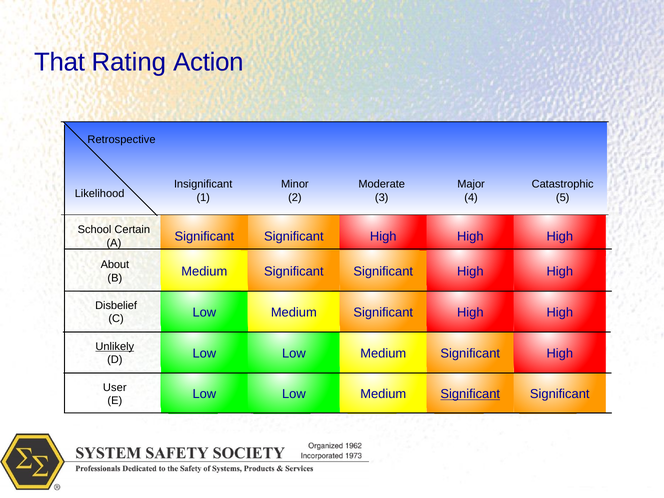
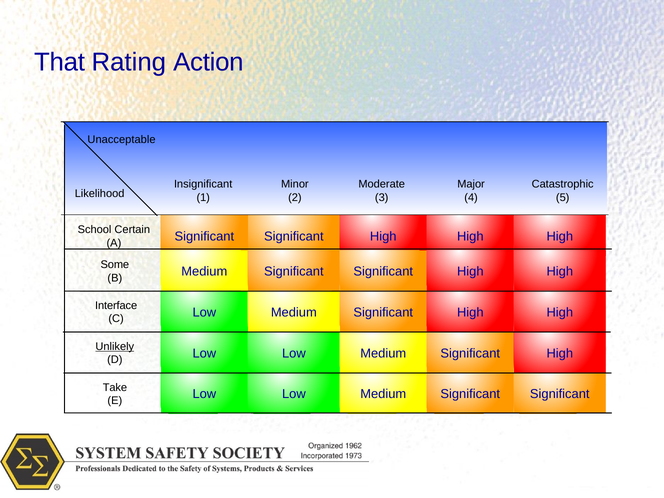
Retrospective: Retrospective -> Unacceptable (122, 140)
About: About -> Some (115, 265)
Disbelief: Disbelief -> Interface (116, 306)
User: User -> Take (115, 387)
Significant underline: present -> none (470, 394)
